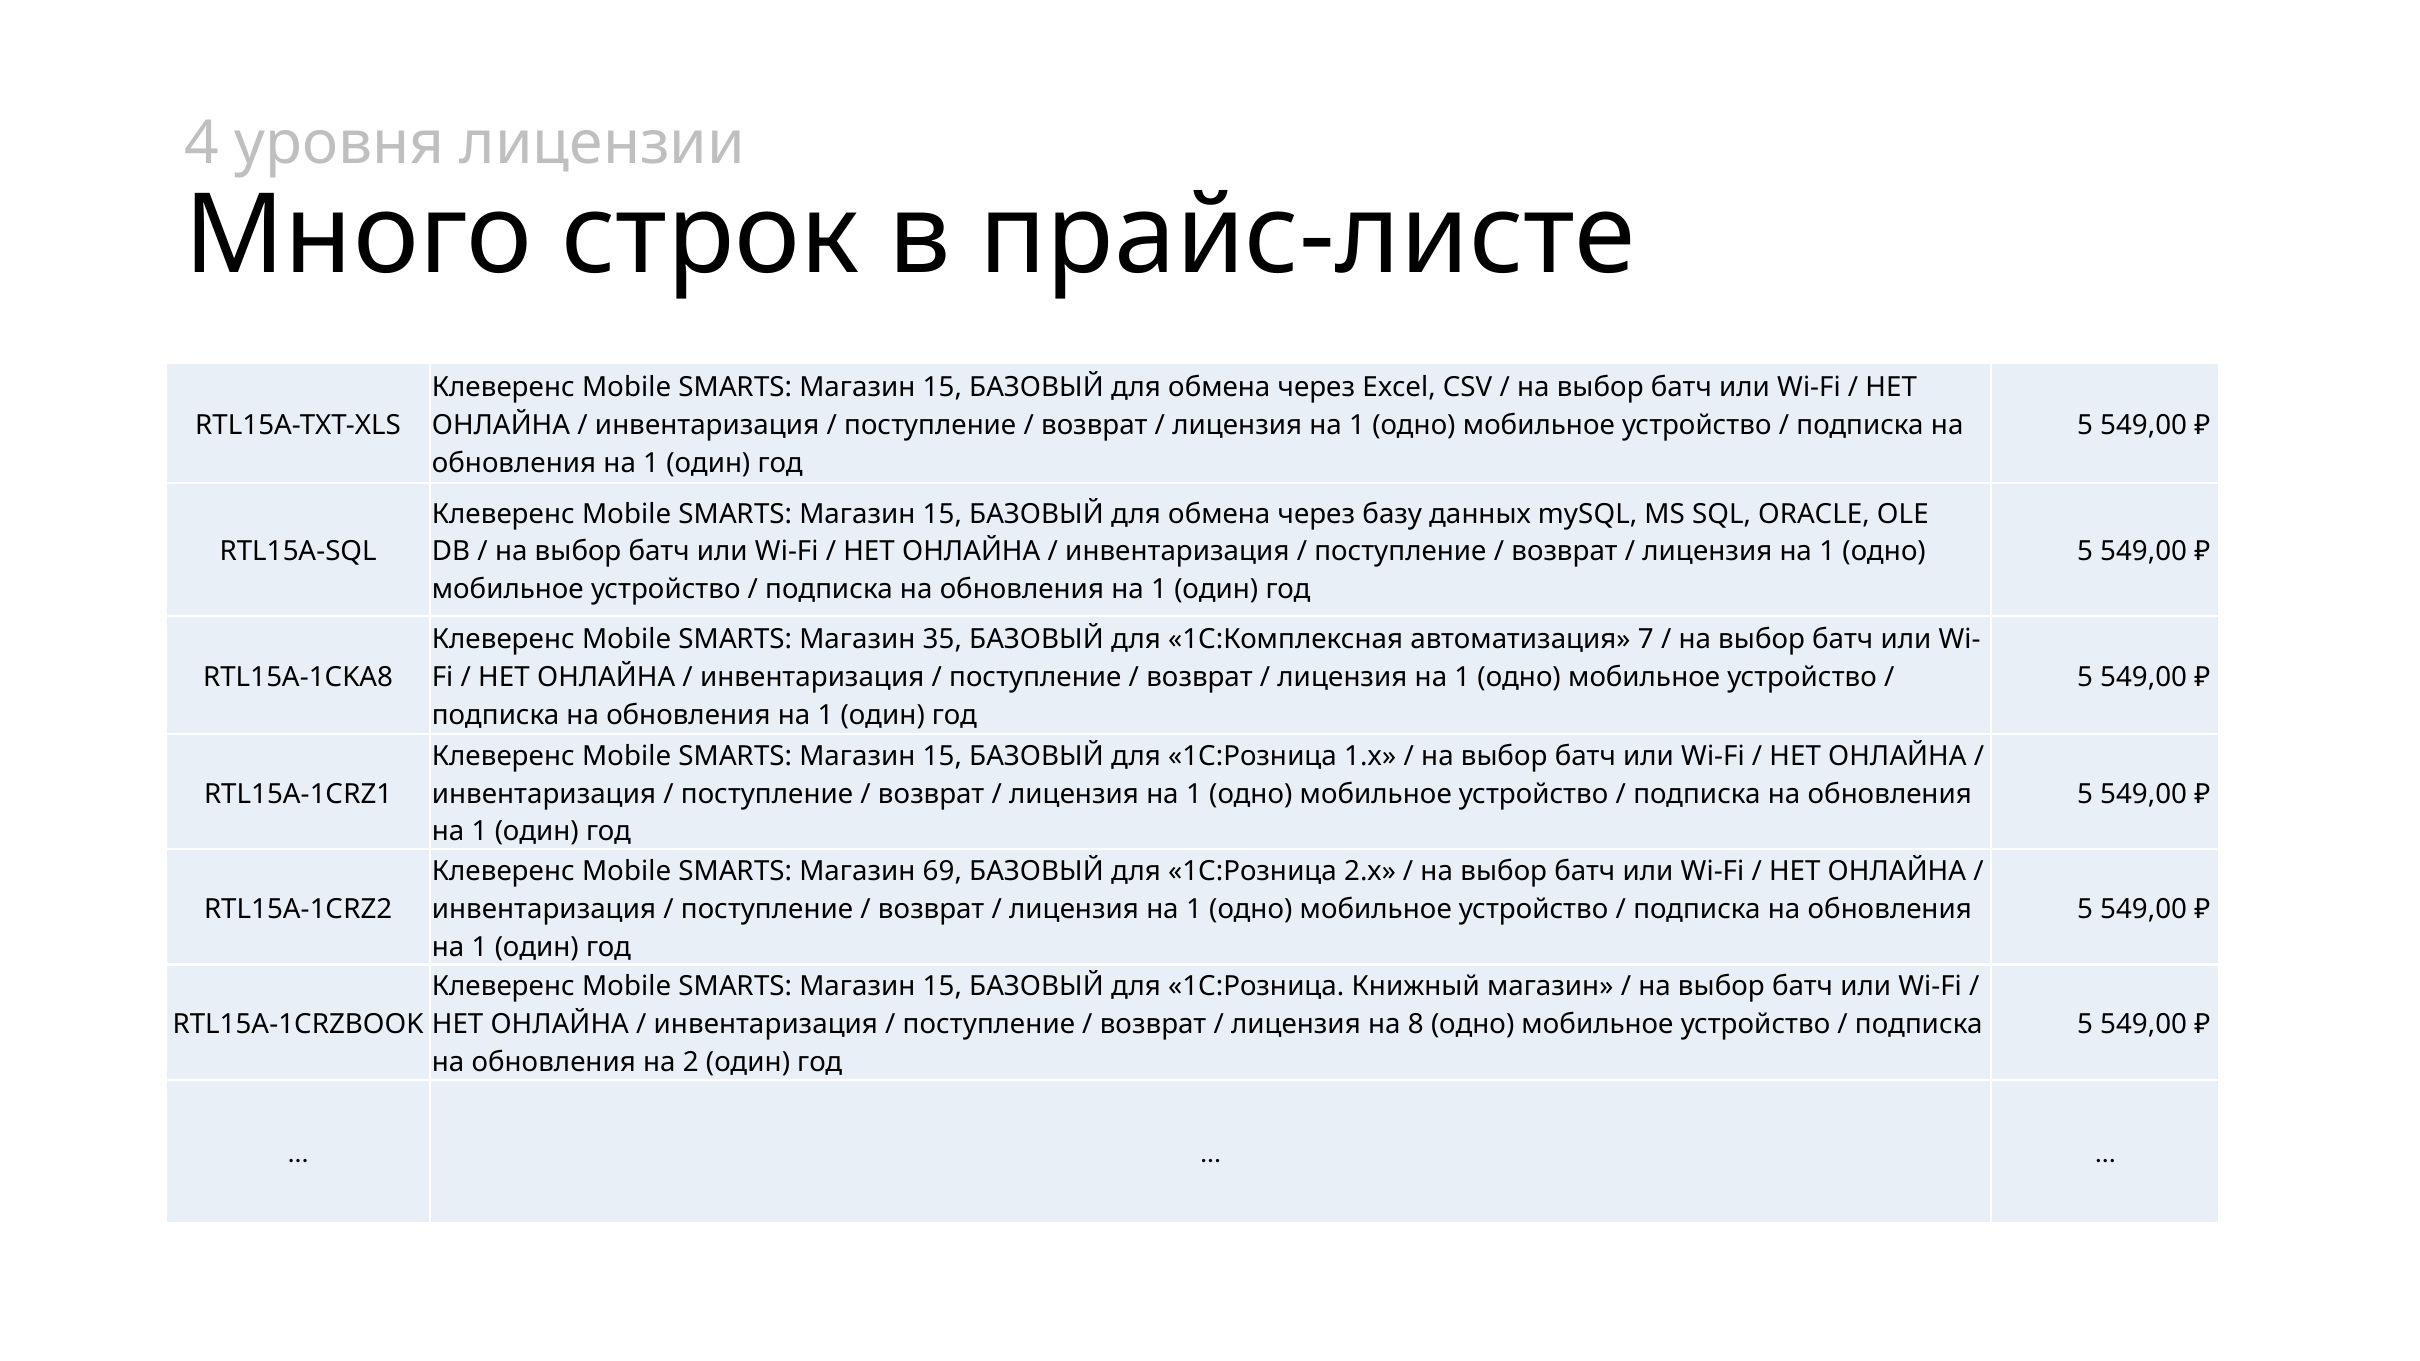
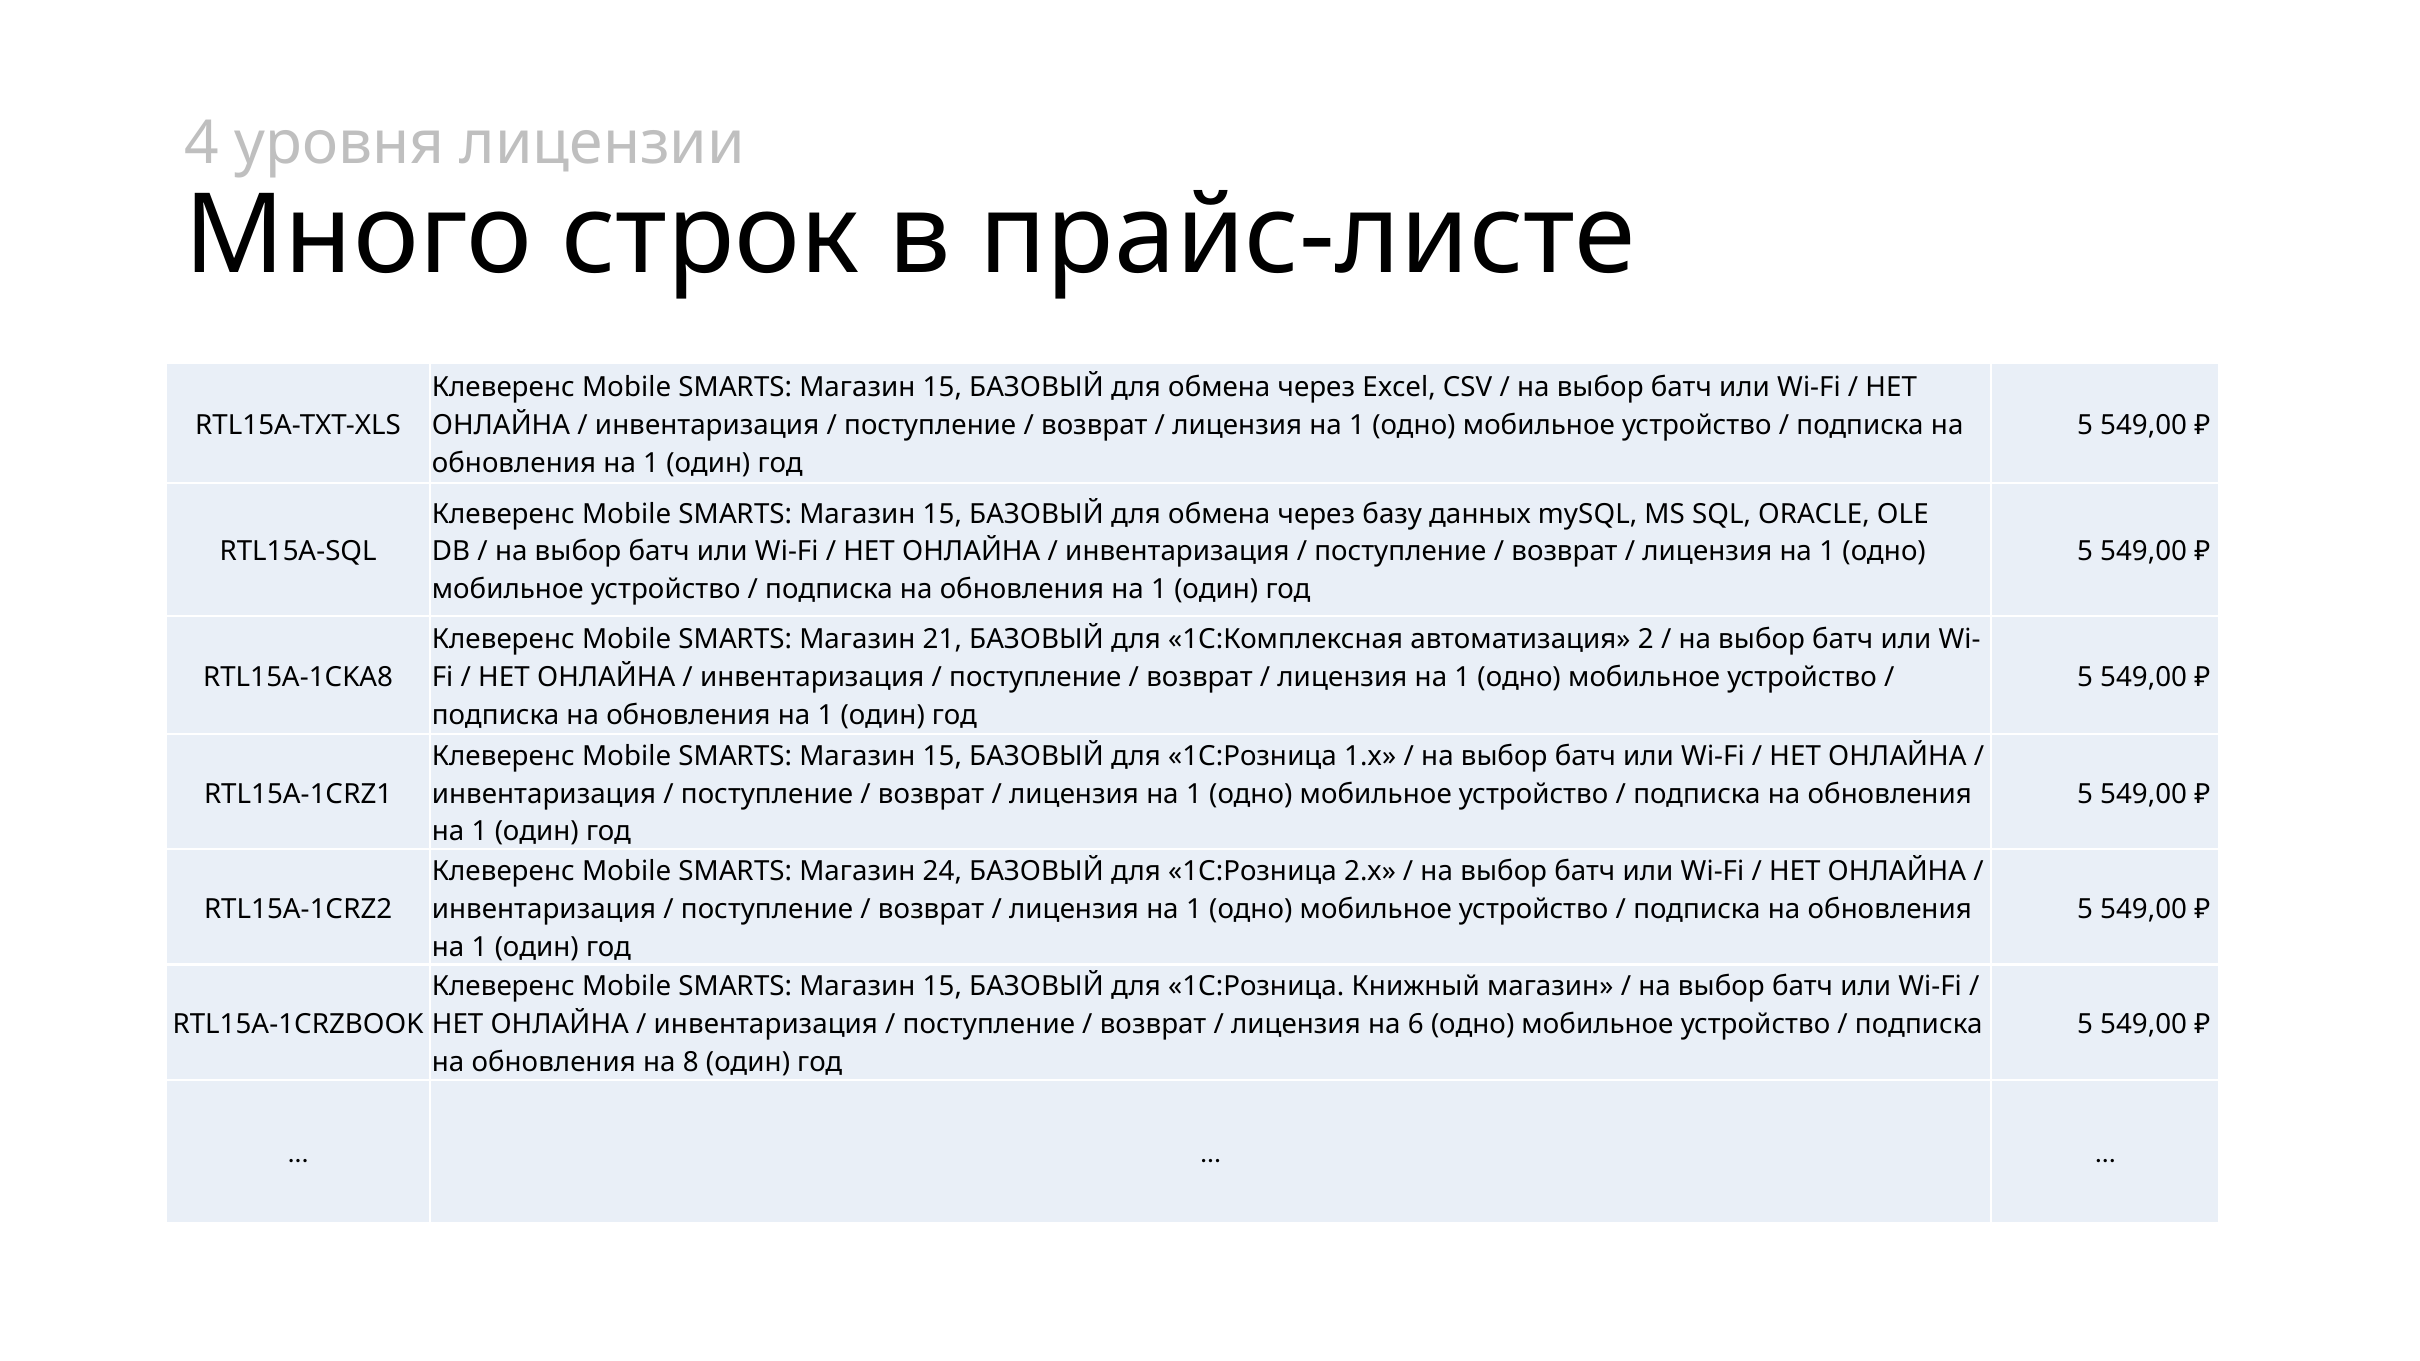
35: 35 -> 21 (942, 640)
7: 7 -> 2 (1646, 640)
69: 69 -> 24 (942, 872)
8: 8 -> 6 (1416, 1025)
2: 2 -> 8 (691, 1063)
